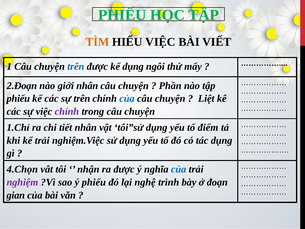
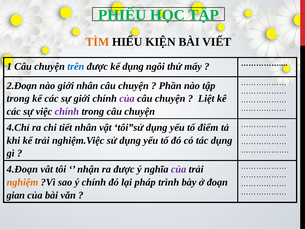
HIỂU VIỆC: VIỆC -> KIỆN (161, 42)
phiếu: phiếu -> trong (18, 98)
sự trên: trên -> giới (82, 98)
của colour: blue -> purple (127, 98)
1.Chỉ: 1.Chỉ -> 4.Chỉ (18, 127)
4.Chọn: 4.Chọn -> 4.Đoạn (22, 169)
của colour: blue -> purple (179, 169)
nghiệm colour: purple -> orange (22, 182)
ý phiếu: phiếu -> chính (94, 182)
nghệ: nghệ -> pháp (145, 182)
